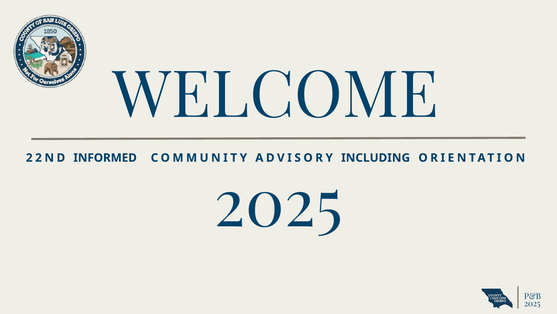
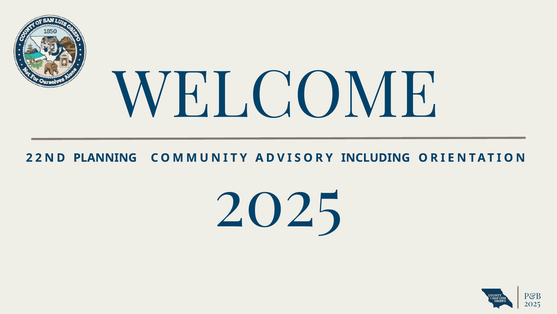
INFORMED: INFORMED -> PLANNING (105, 158)
